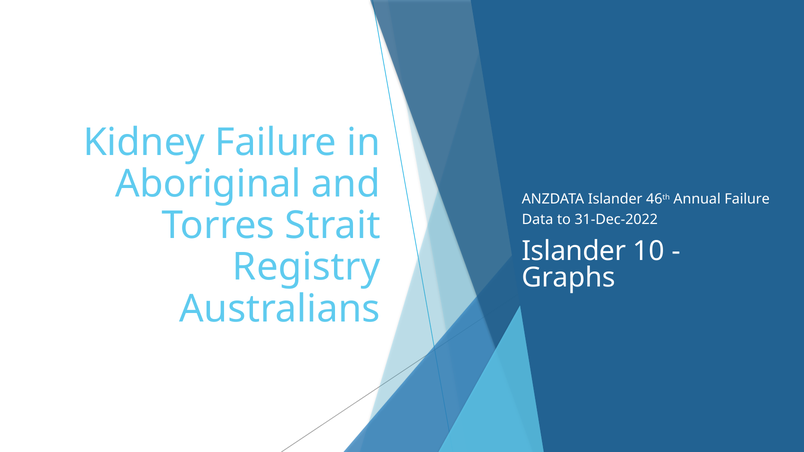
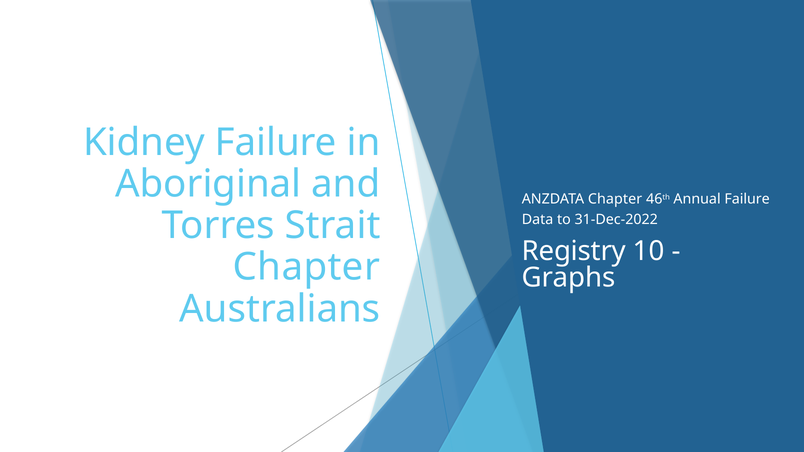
ANZDATA Islander: Islander -> Chapter (615, 199)
Islander: Islander -> Registry (574, 251)
Registry: Registry -> Chapter (306, 267)
